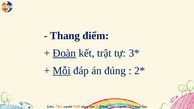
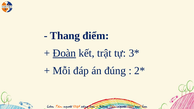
Mỗi underline: present -> none (62, 71)
